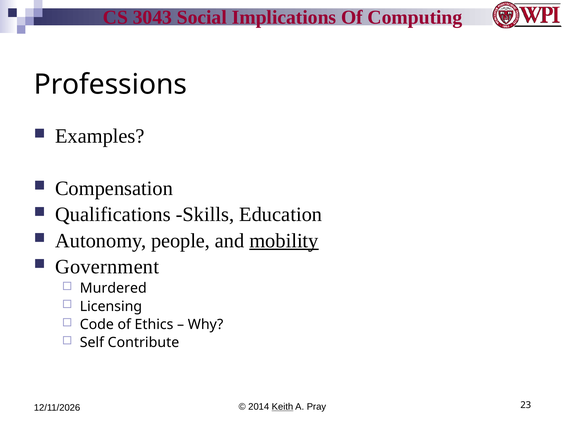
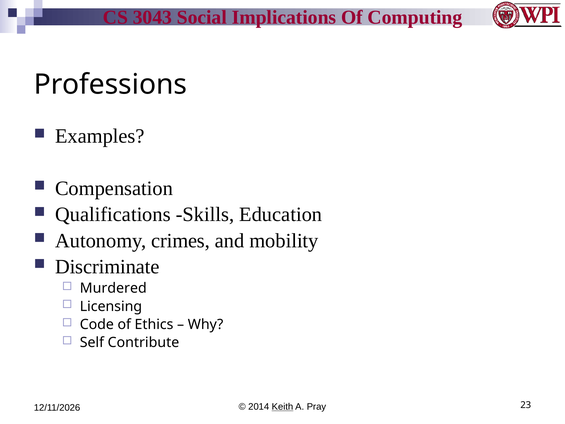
people: people -> crimes (181, 240)
mobility underline: present -> none (284, 240)
Government: Government -> Discriminate (107, 267)
